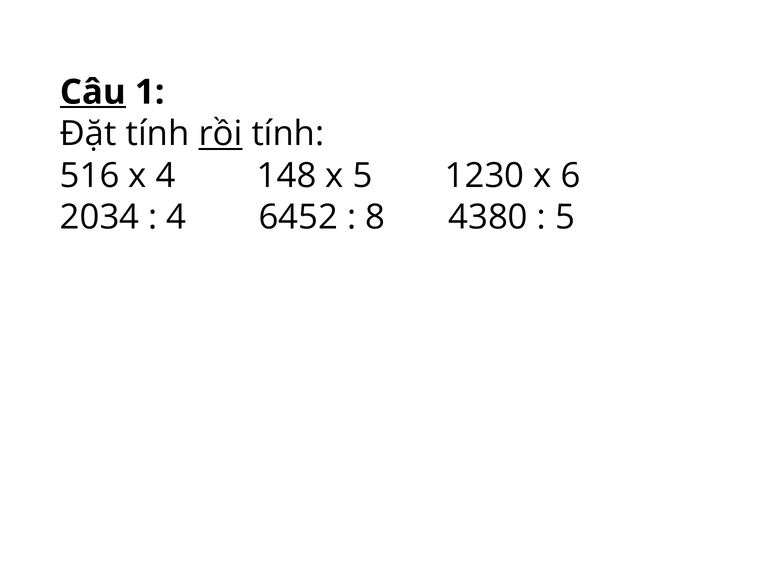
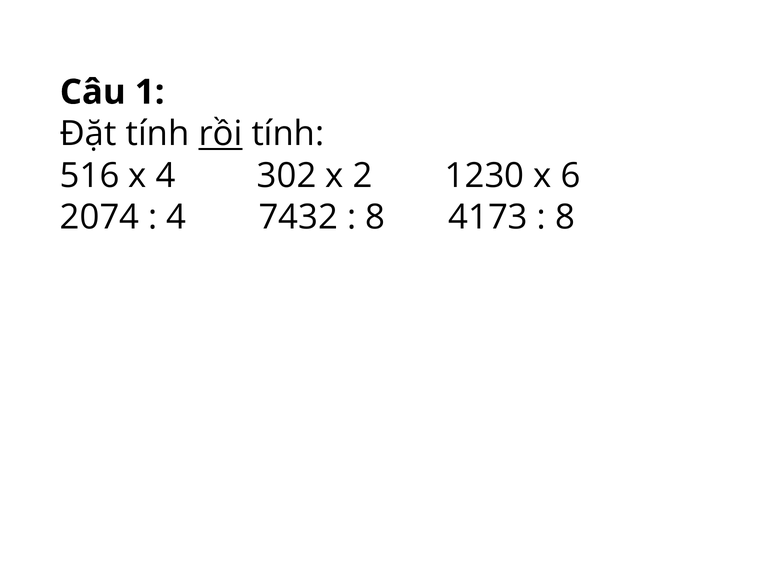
Câu underline: present -> none (93, 92)
148: 148 -> 302 (287, 176)
x 5: 5 -> 2 (363, 176)
2034: 2034 -> 2074 (100, 217)
6452: 6452 -> 7432 (298, 217)
4380: 4380 -> 4173 (488, 217)
5: 5 -> 8 (565, 217)
